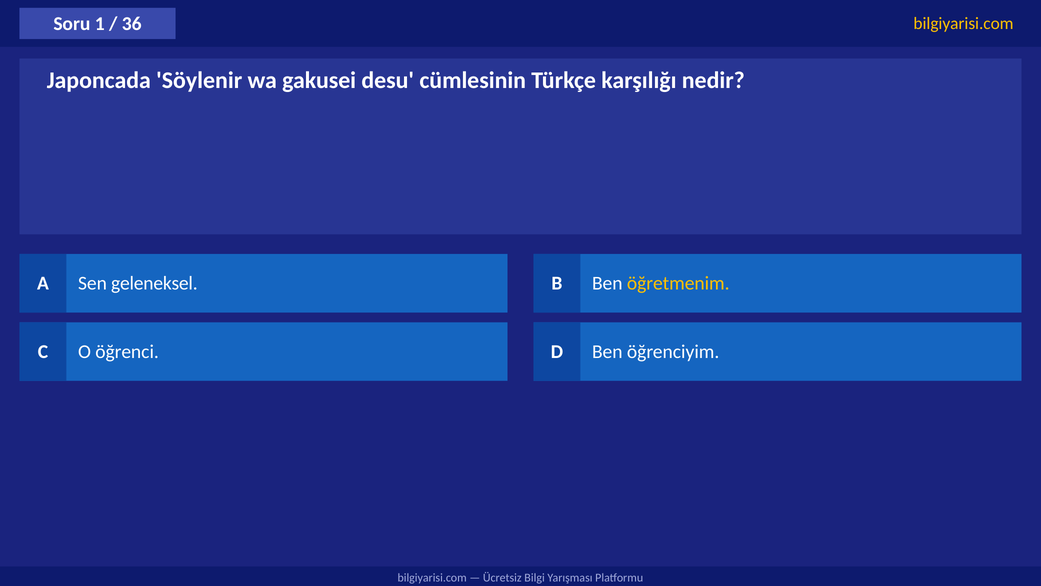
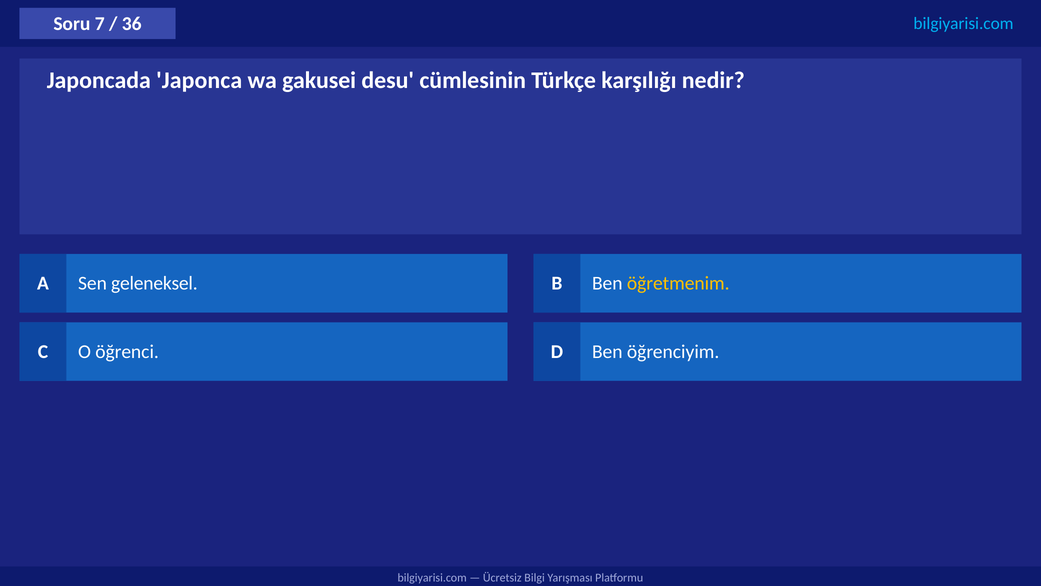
1: 1 -> 7 (100, 24)
bilgiyarisi.com colour: yellow -> light blue (964, 24)
Söylenir: Söylenir -> Japonca (199, 80)
